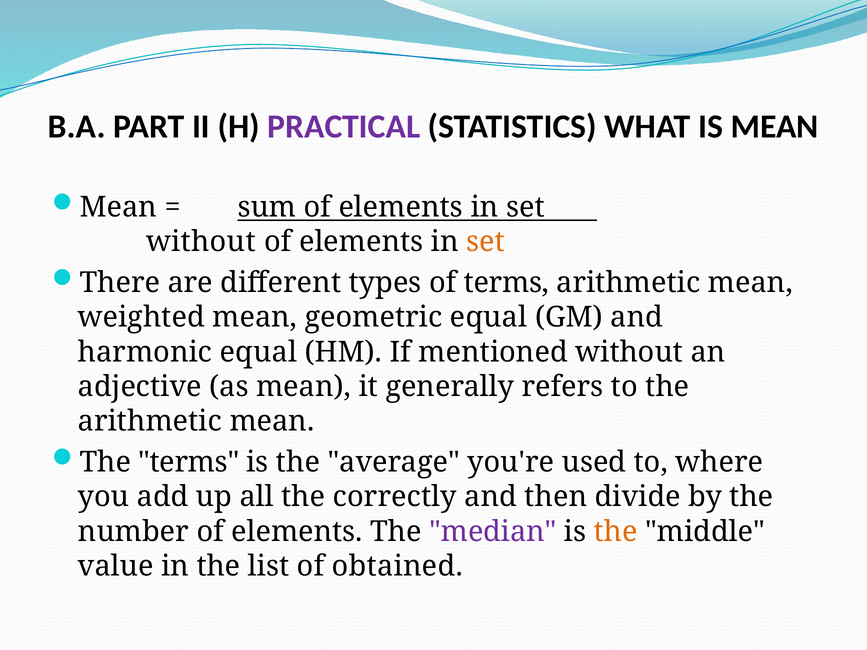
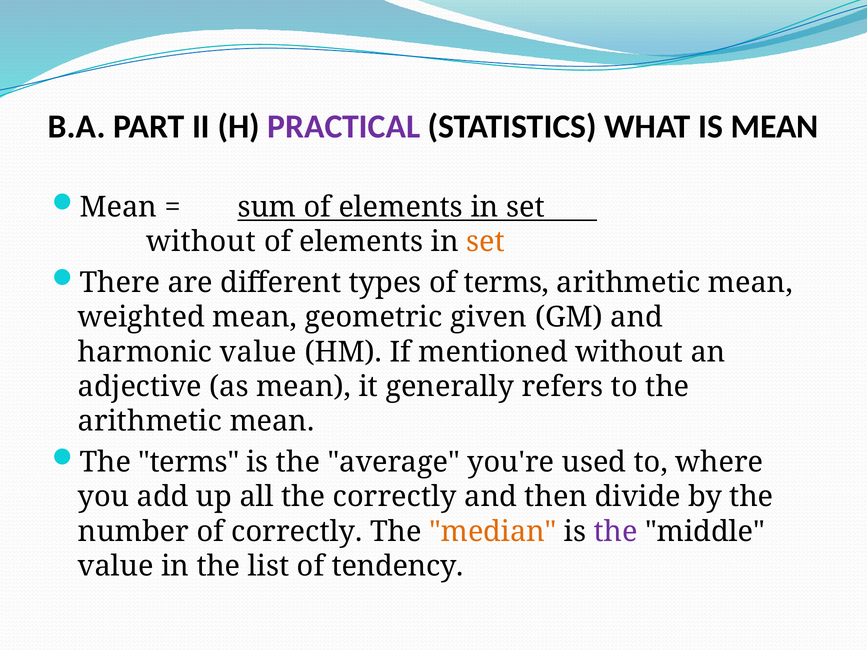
geometric equal: equal -> given (489, 317)
harmonic equal: equal -> value (258, 352)
number of elements: elements -> correctly (297, 532)
median colour: purple -> orange (493, 532)
the colour: orange -> purple (616, 532)
obtained: obtained -> tendency (398, 566)
